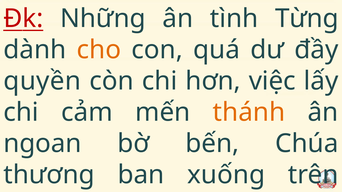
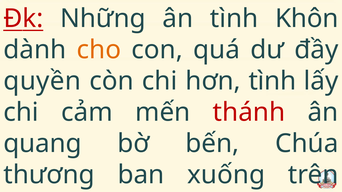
Từng: Từng -> Khôn (307, 18)
hơn việc: việc -> tình (272, 81)
thánh colour: orange -> red (249, 112)
ngoan: ngoan -> quang (42, 144)
